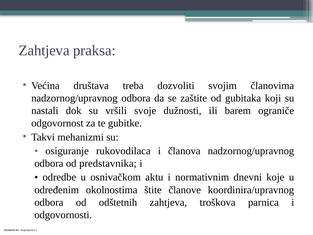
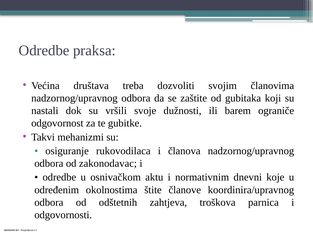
Zahtjeva: Zahtjeva -> Odredbe (44, 51)
predstavnika: predstavnika -> zakonodavac (108, 163)
